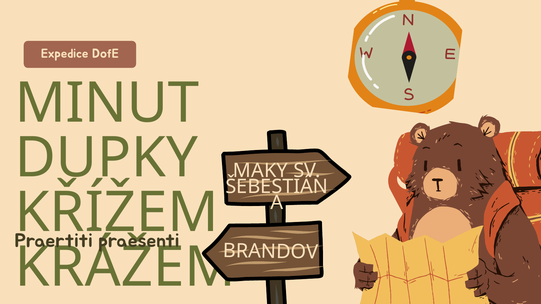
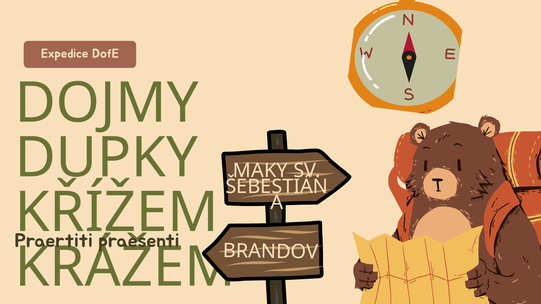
MINUT: MINUT -> DOJMY (107, 103)
